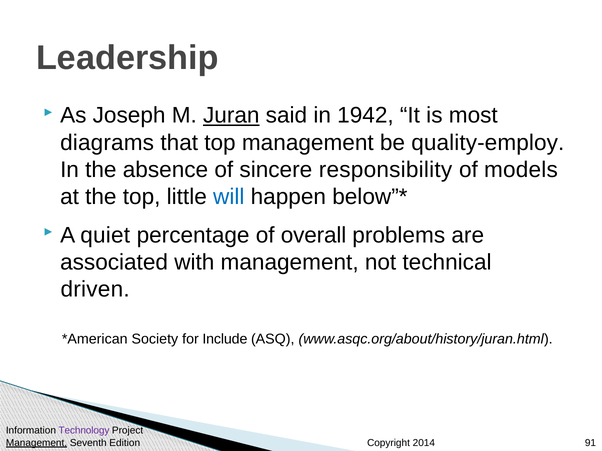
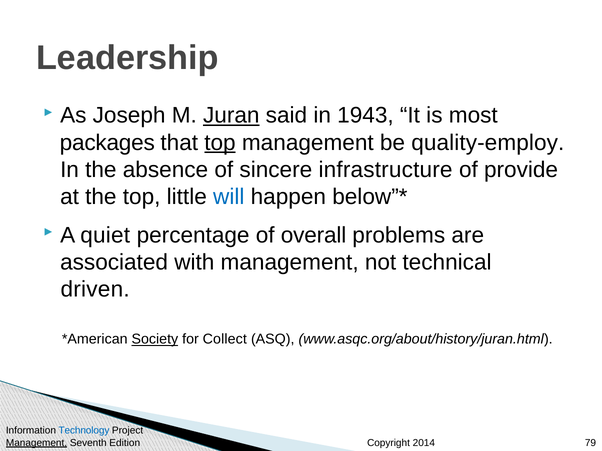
1942: 1942 -> 1943 (365, 116)
diagrams: diagrams -> packages (107, 143)
top underline: none -> present (220, 143)
responsibility: responsibility -> infrastructure (386, 170)
models: models -> provide (521, 170)
Society underline: none -> present (155, 340)
Include: Include -> Collect (225, 340)
Technology colour: purple -> blue (84, 431)
91: 91 -> 79 (590, 443)
